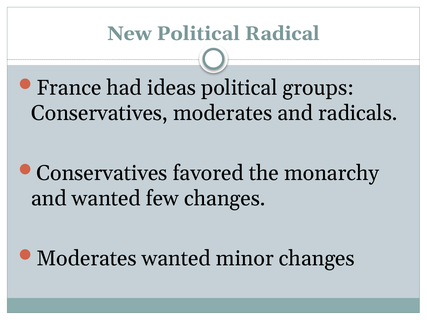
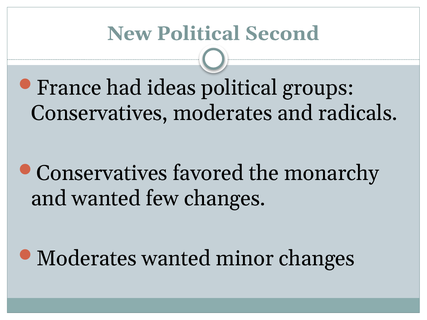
Radical: Radical -> Second (282, 34)
